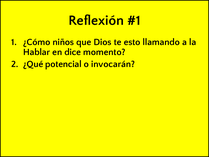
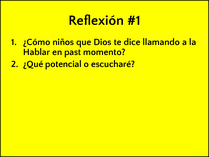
esto: esto -> dice (132, 42)
dice: dice -> past (73, 52)
invocarán: invocarán -> escucharé (113, 64)
